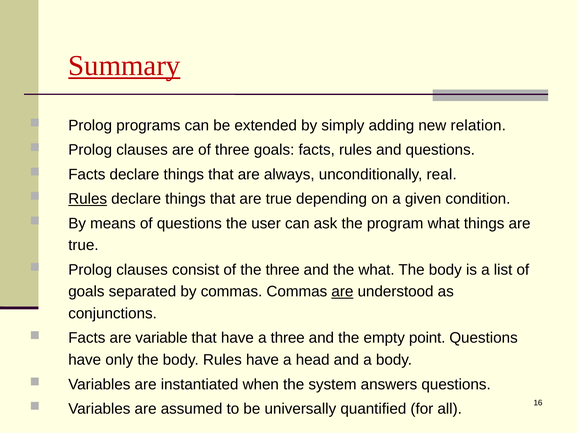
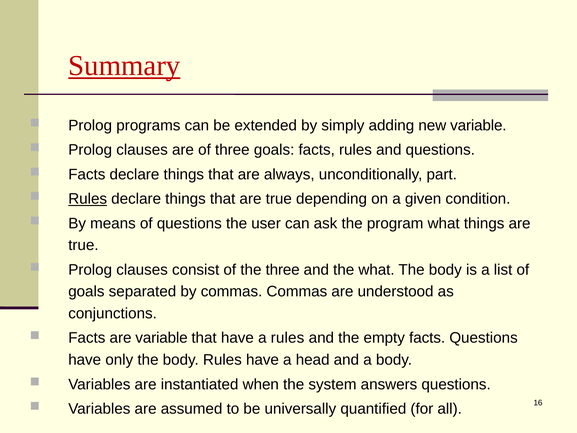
new relation: relation -> variable (478, 125)
real: real -> part (442, 174)
are underline: present -> none (342, 291)
a three: three -> rules (288, 338)
empty point: point -> facts (427, 338)
